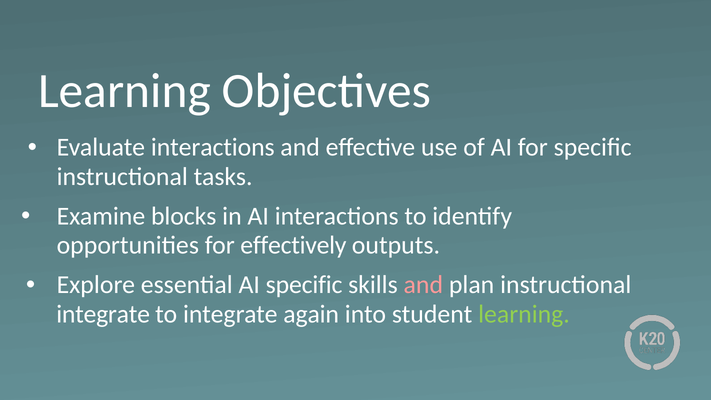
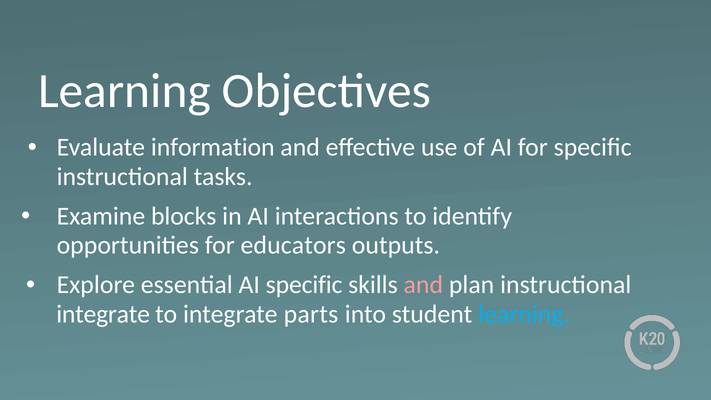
Evaluate interactions: interactions -> information (213, 147)
effectively: effectively -> educators (293, 245)
again: again -> parts (311, 314)
learning colour: light green -> light blue (524, 314)
